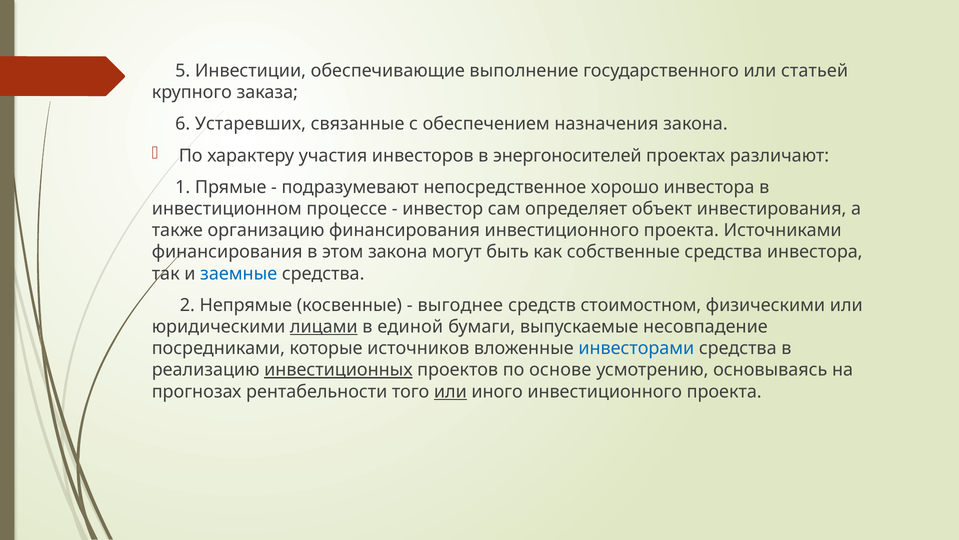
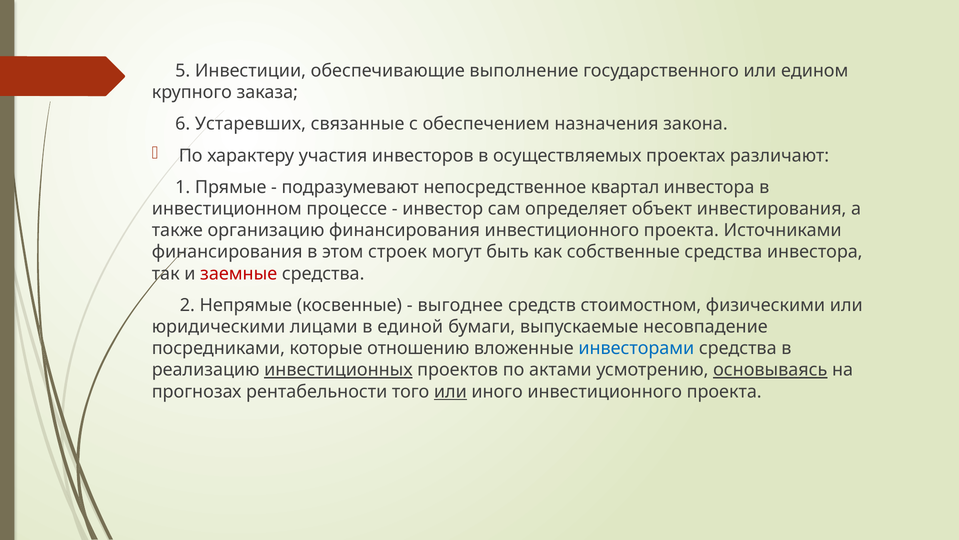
статьей: статьей -> едином (815, 71)
энергоносителей: энергоносителей -> осуществляемых (567, 155)
хорошо: хорошо -> квартал (625, 187)
этом закона: закона -> строек (398, 252)
заемные colour: blue -> red (239, 273)
лицами underline: present -> none (324, 327)
источников: источников -> отношению (418, 348)
основе: основе -> актами (560, 370)
основываясь underline: none -> present (770, 370)
